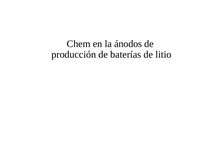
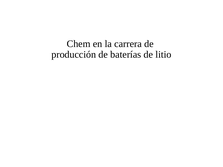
ánodos: ánodos -> carrera (128, 44)
